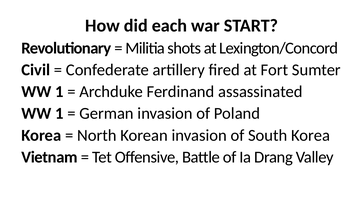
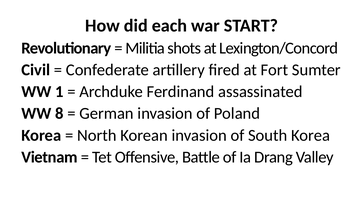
1: 1 -> 8 (59, 113)
